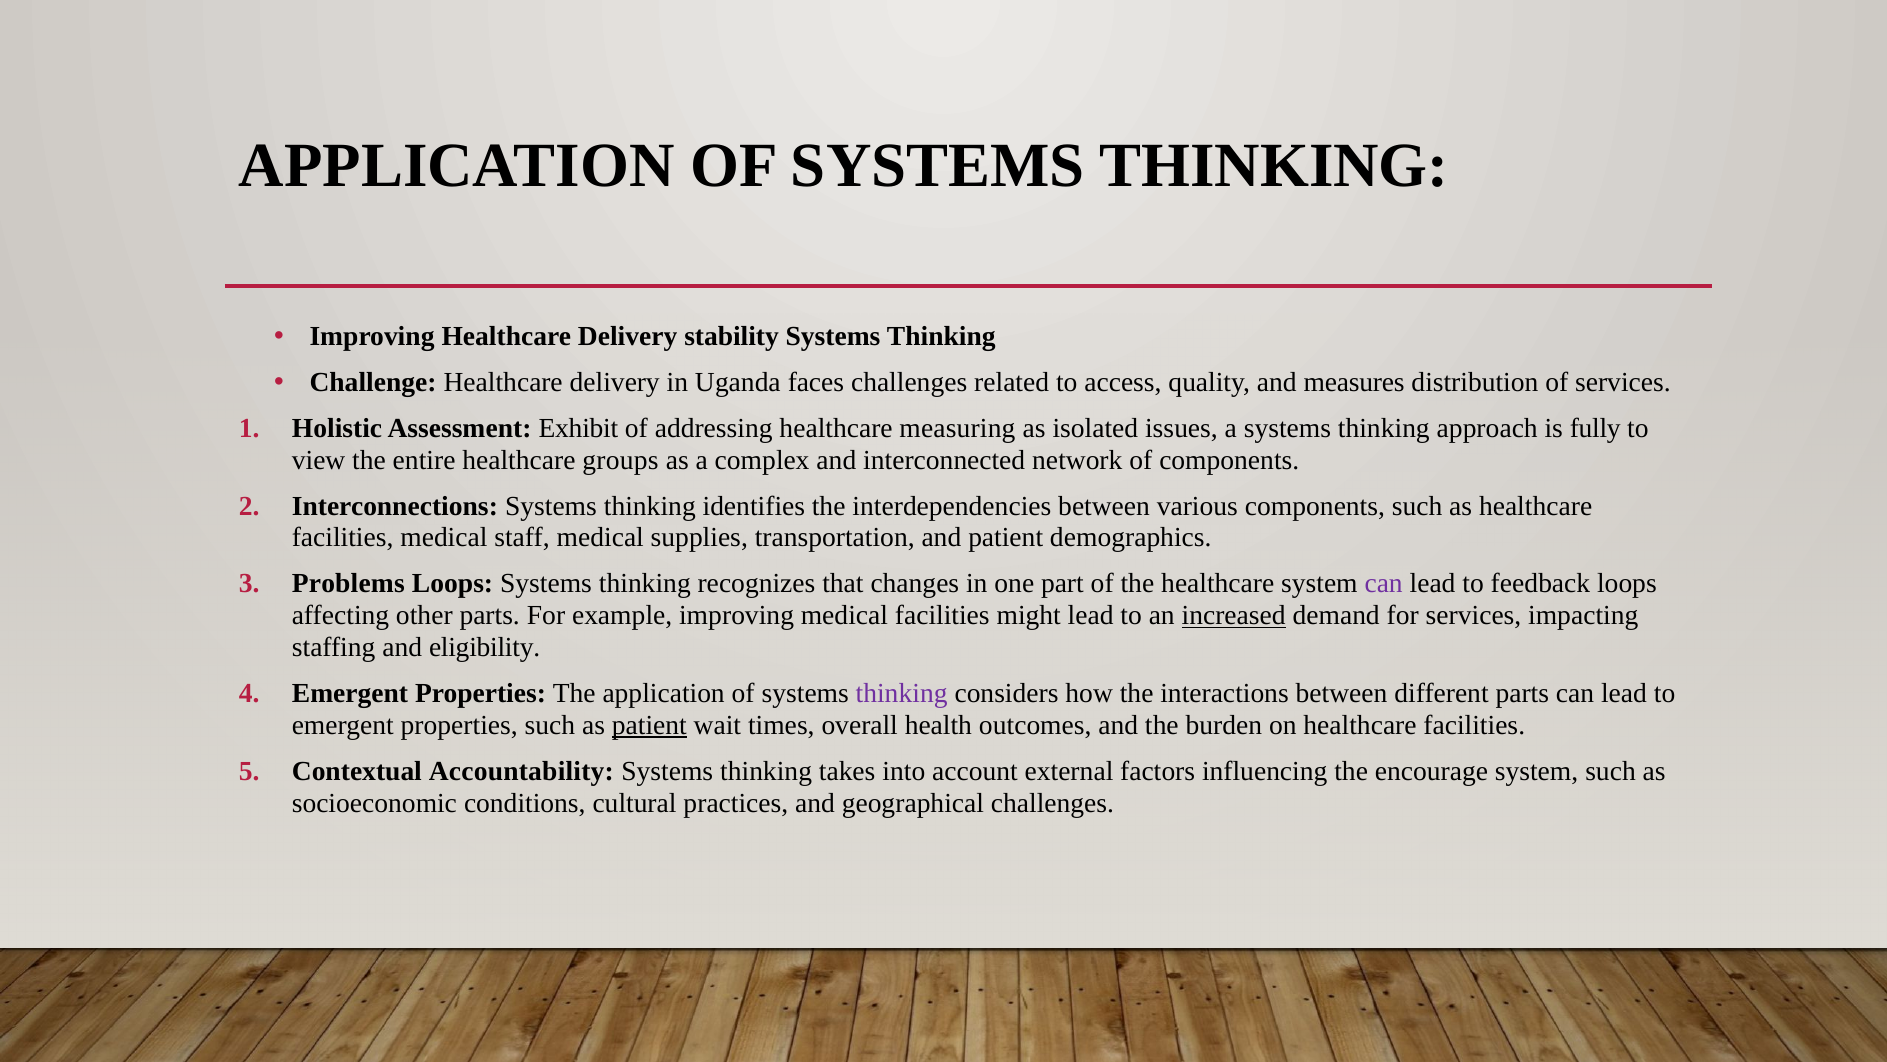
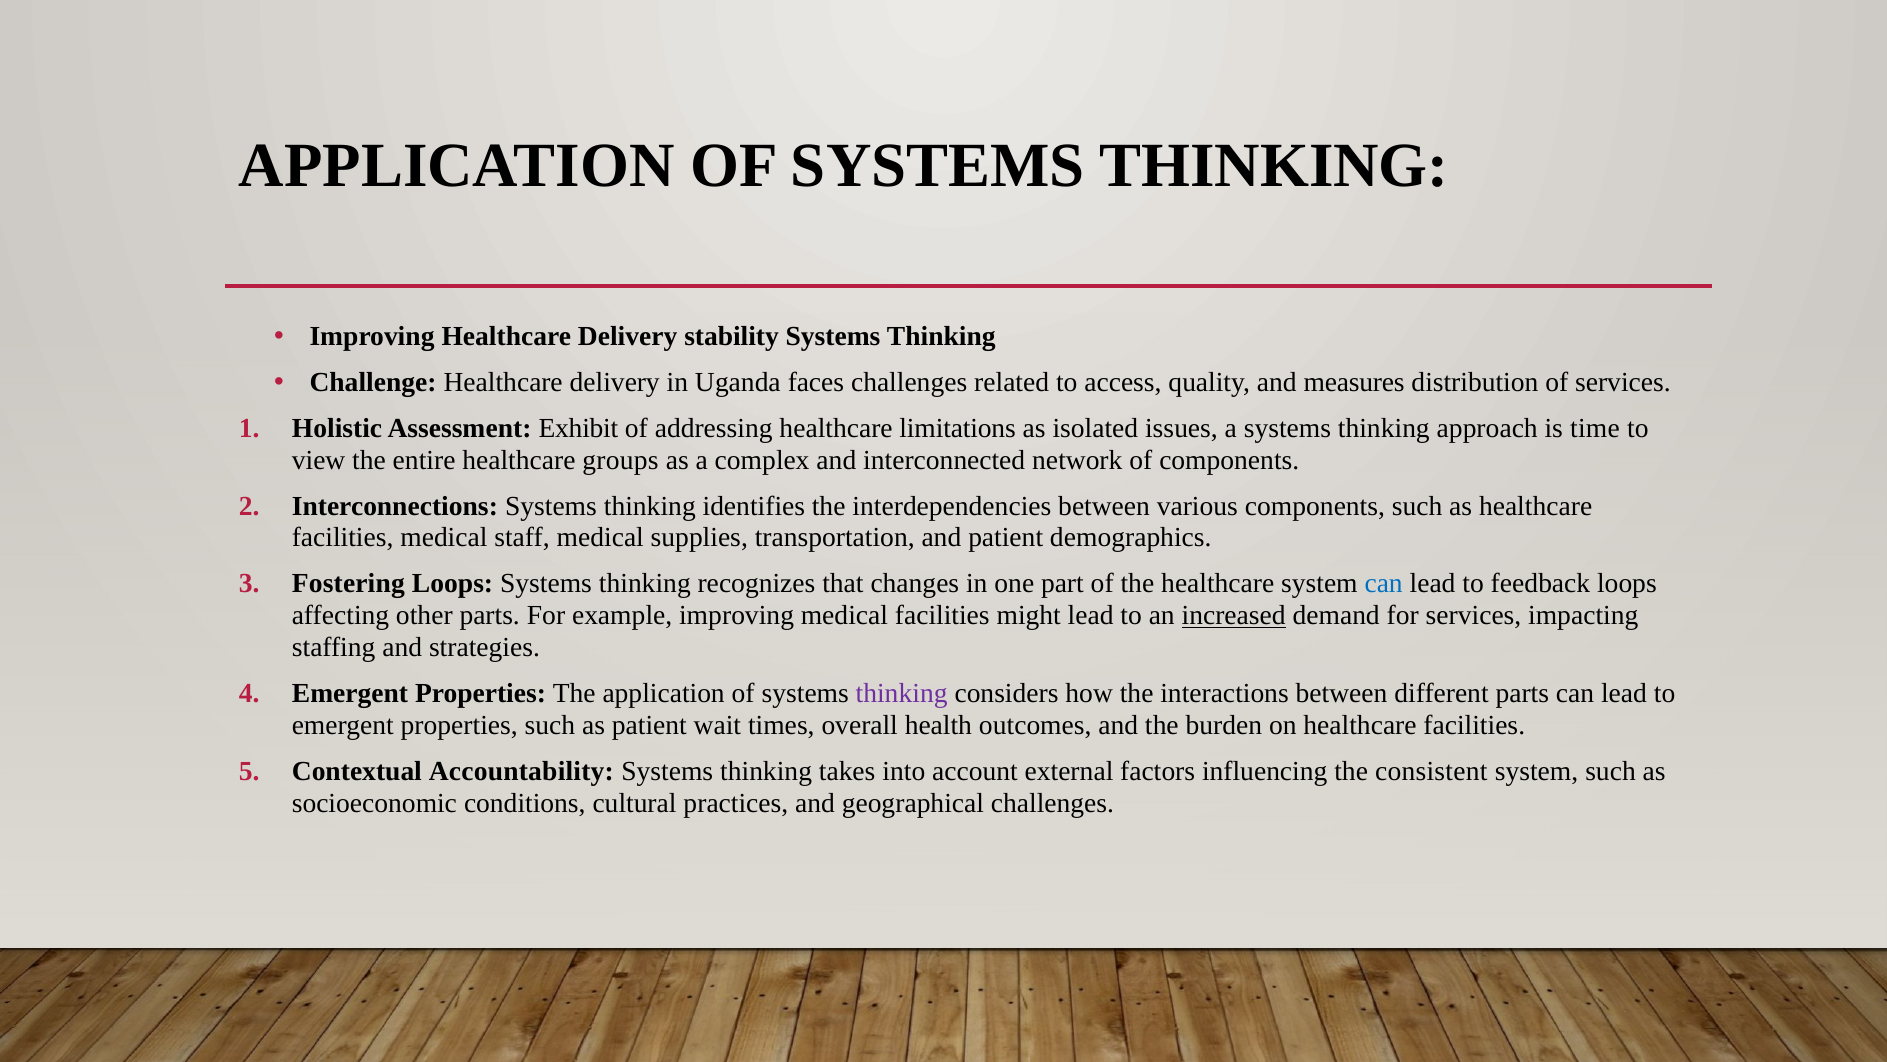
measuring: measuring -> limitations (958, 428)
fully: fully -> time (1595, 428)
Problems: Problems -> Fostering (348, 584)
can colour: purple -> blue (1384, 584)
eligibility: eligibility -> strategies (484, 647)
patient underline: present -> none (649, 725)
encourage: encourage -> consistent (1431, 771)
